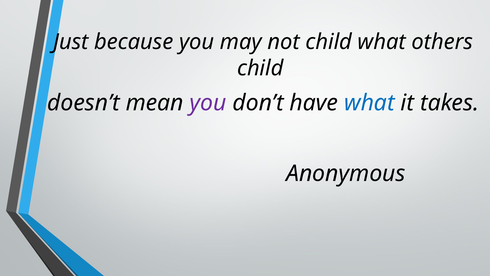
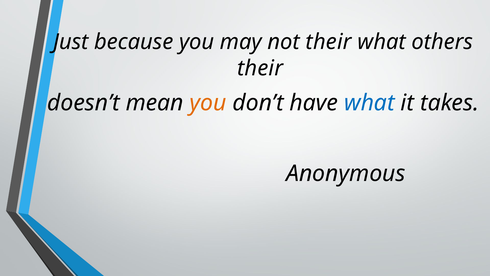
not child: child -> their (329, 42)
child: child -> their (260, 68)
you colour: purple -> orange (208, 103)
